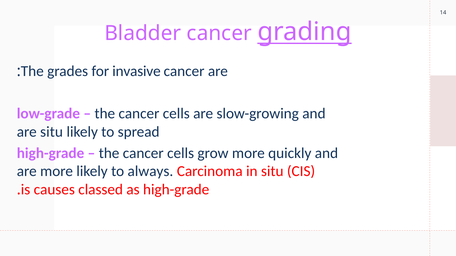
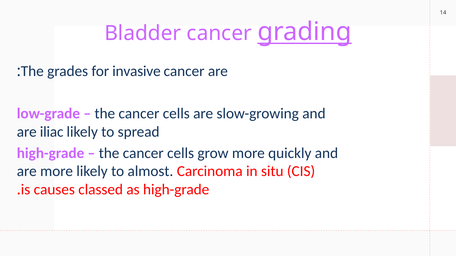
are situ: situ -> iliac (52, 132)
always: always -> almost (150, 172)
